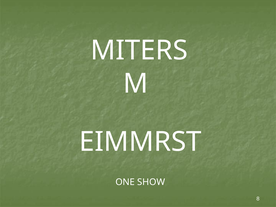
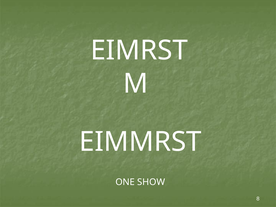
MITERS: MITERS -> EIMRST (139, 50)
